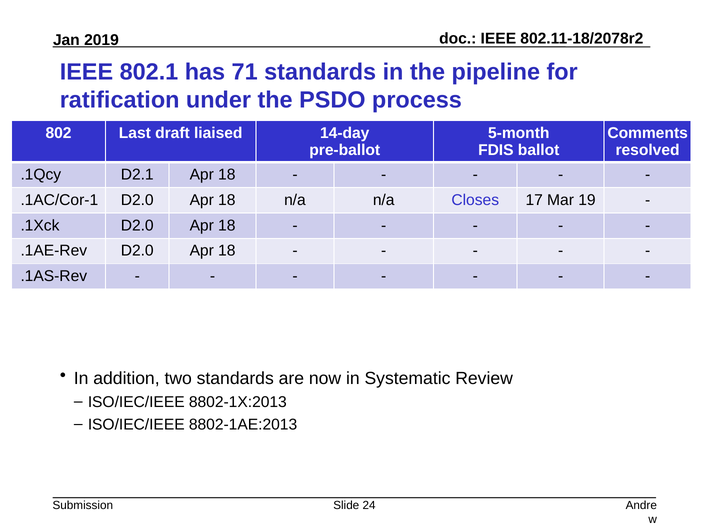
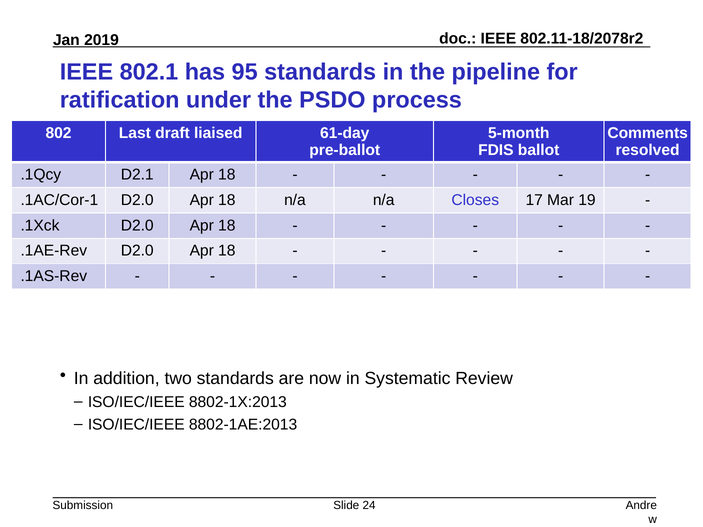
71: 71 -> 95 (245, 72)
14-day: 14-day -> 61-day (345, 133)
